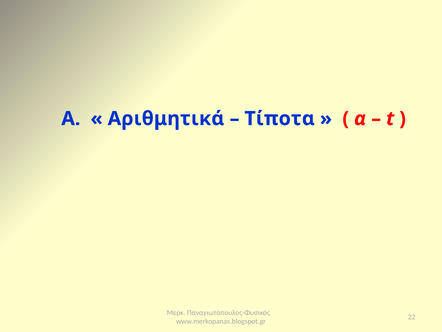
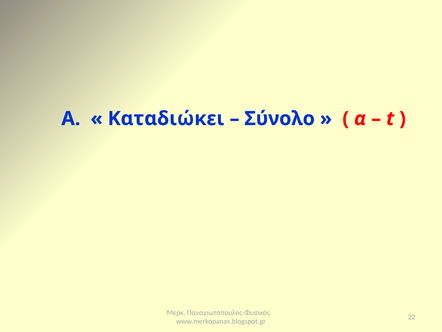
Αριθμητικά: Αριθμητικά -> Καταδιώκει (166, 118)
Τίποτα: Τίποτα -> Σύνολο (280, 118)
